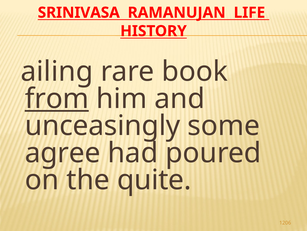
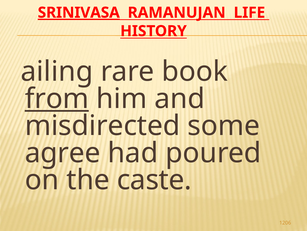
SRINIVASA underline: none -> present (79, 13)
unceasingly: unceasingly -> misdirected (102, 125)
quite: quite -> caste (154, 179)
